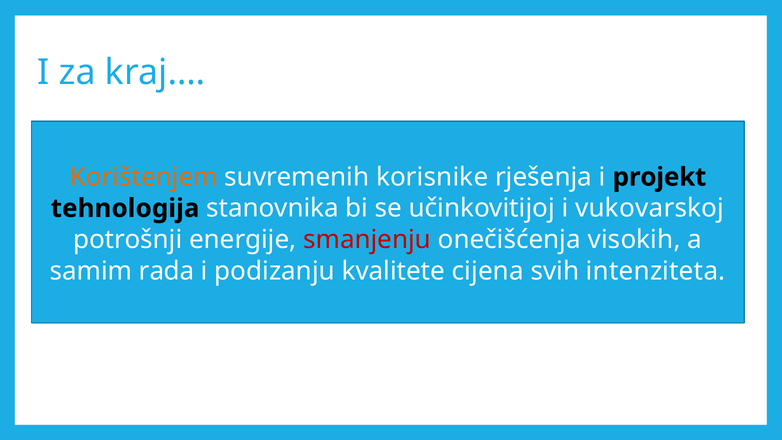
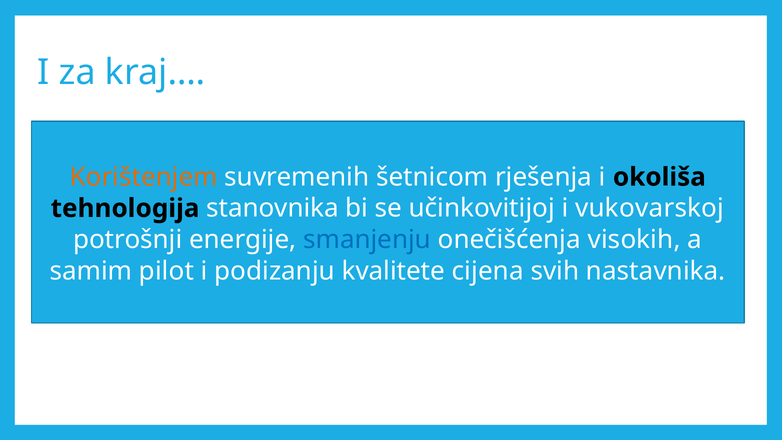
korisnike: korisnike -> šetnicom (432, 177)
projekt: projekt -> okoliša (659, 177)
smanjenju colour: red -> blue (367, 240)
rada: rada -> pilot (167, 271)
intenziteta: intenziteta -> nastavnika (656, 271)
